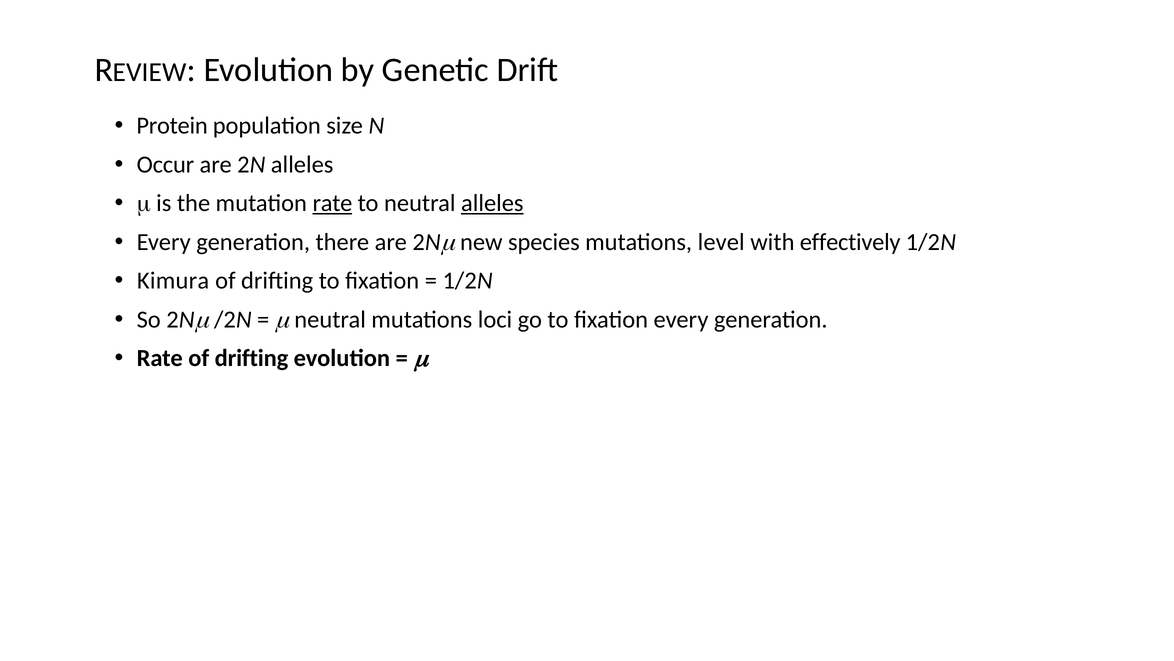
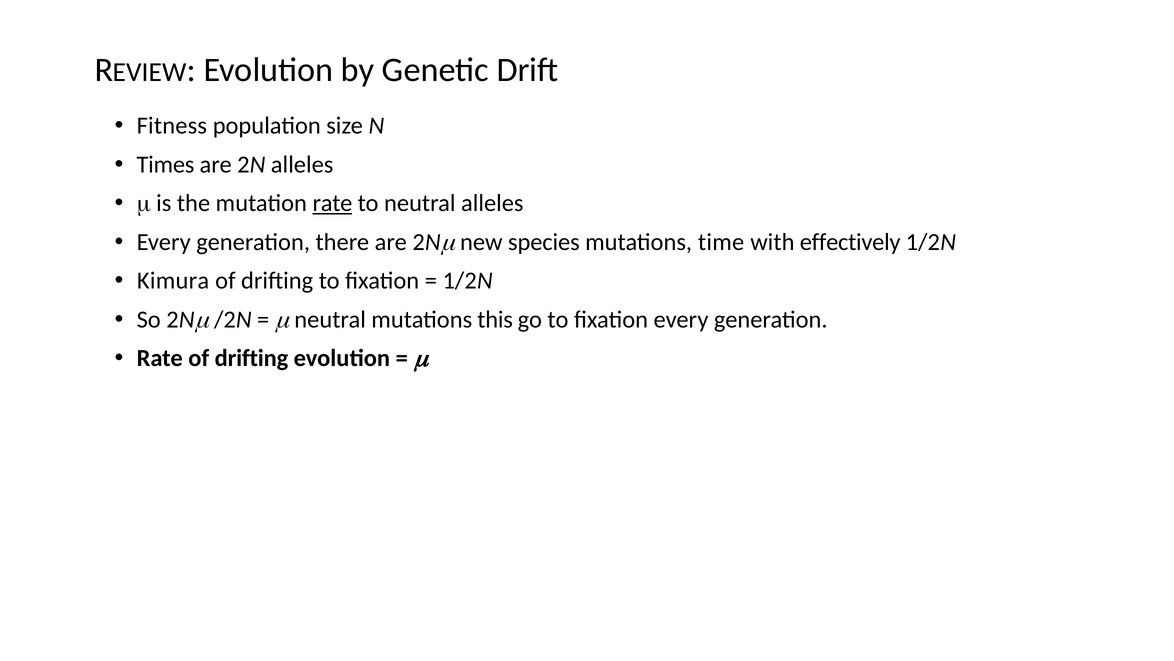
Protein: Protein -> Fitness (172, 126)
Occur: Occur -> Times (165, 164)
alleles underline: present -> none (492, 203)
level: level -> time (721, 242)
loci: loci -> this (495, 319)
